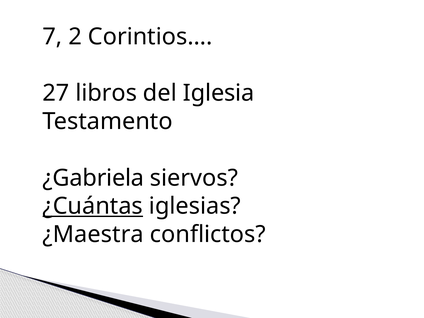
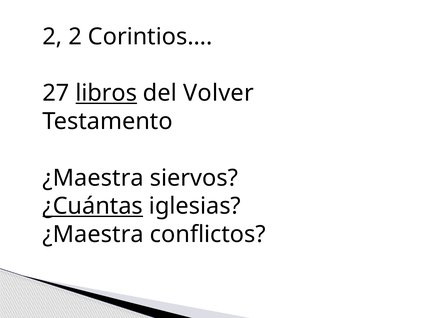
7: 7 -> 2 (52, 37)
libros underline: none -> present (106, 93)
Iglesia: Iglesia -> Volver (218, 93)
¿Gabriela: ¿Gabriela -> ¿Maestra (93, 178)
